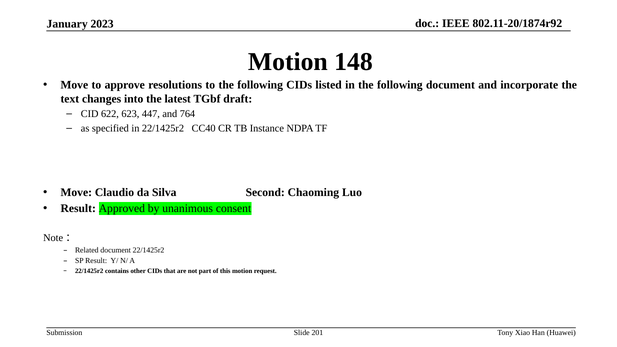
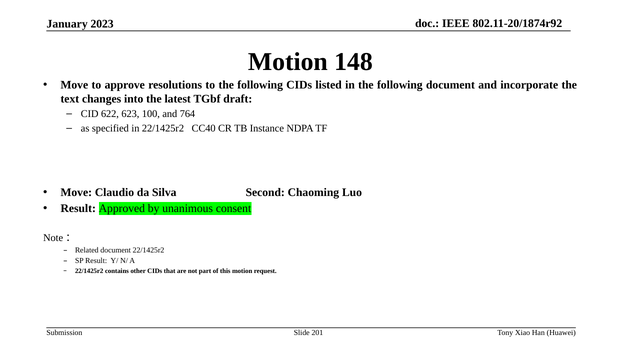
447: 447 -> 100 (151, 114)
